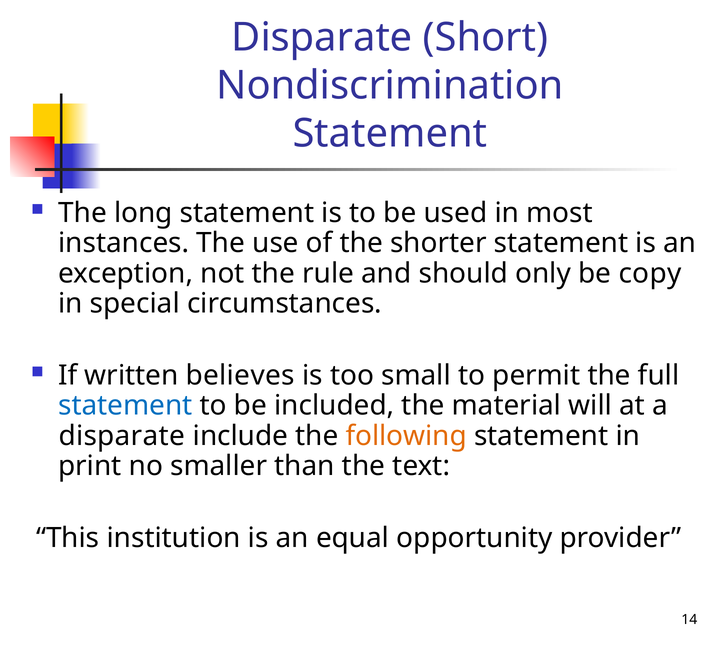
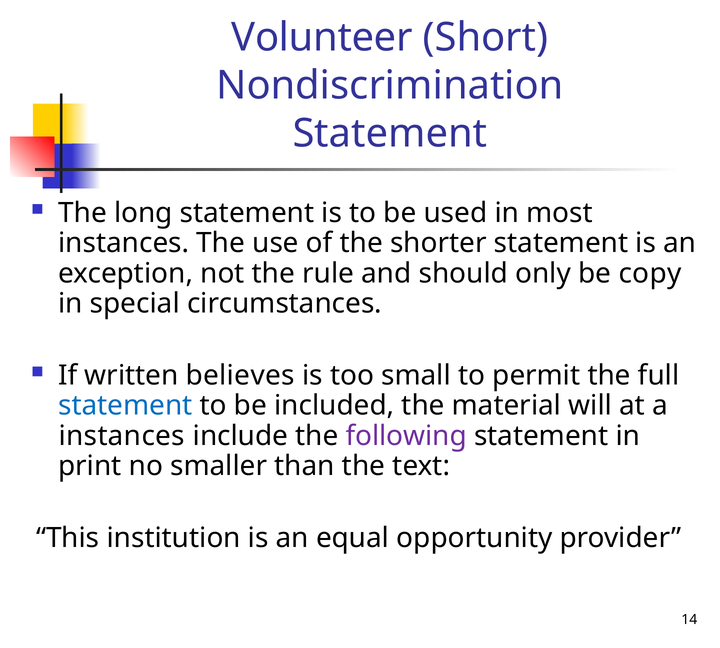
Disparate: Disparate -> Volunteer (322, 38)
disparate: disparate -> instances (122, 436)
following colour: orange -> purple (406, 436)
